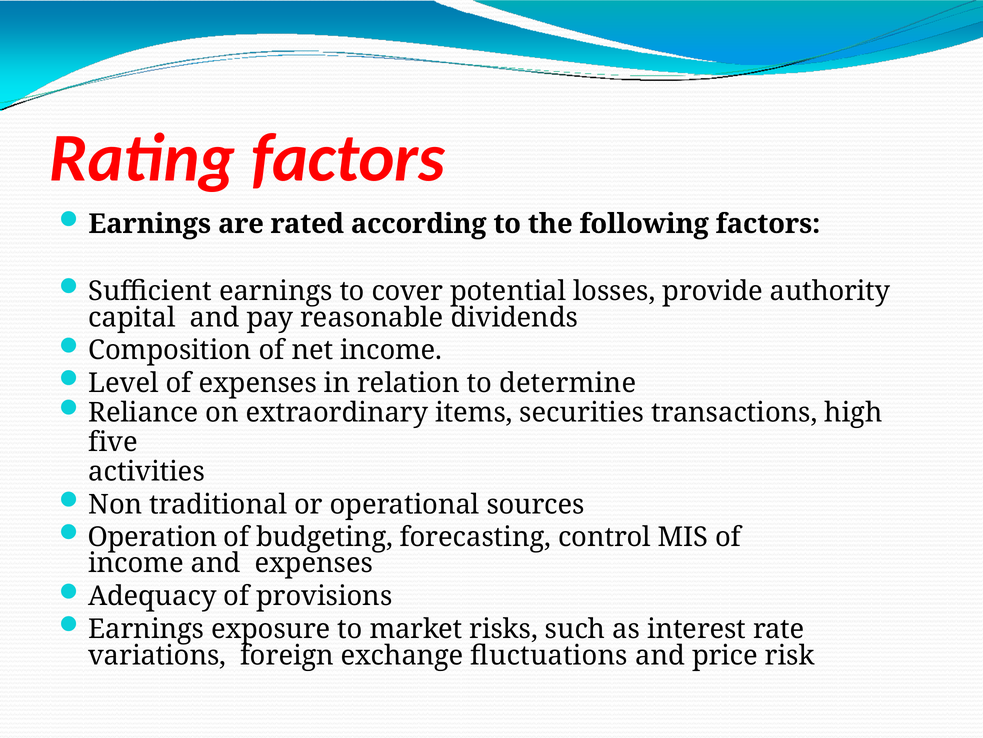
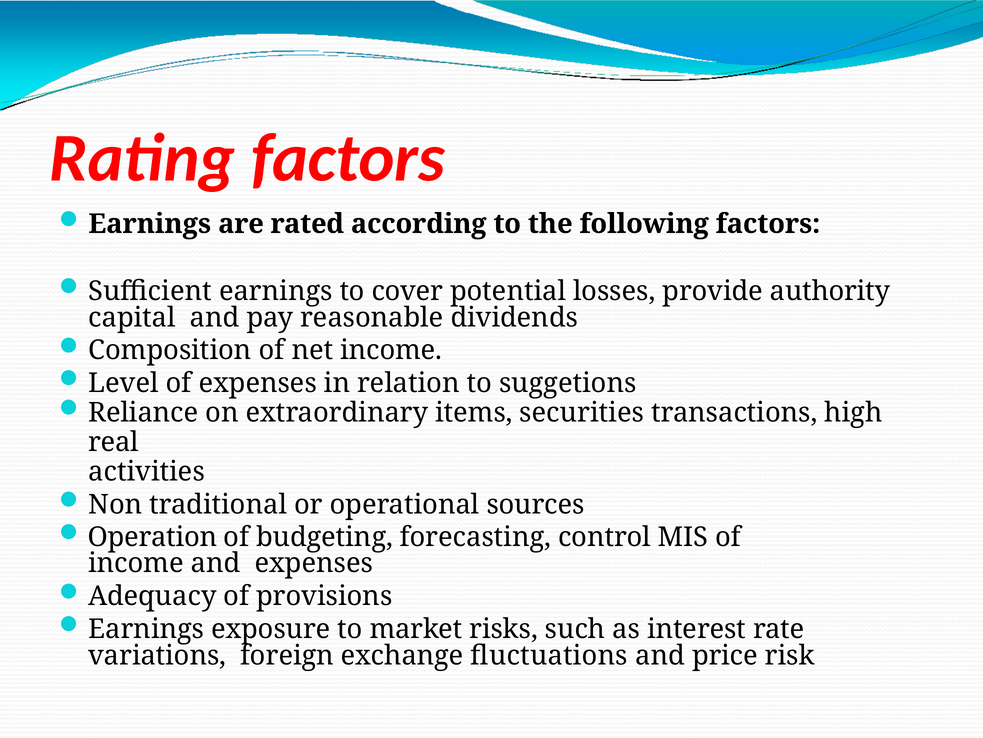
determine: determine -> suggetions (568, 383)
five: five -> real (113, 442)
